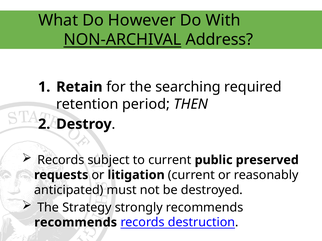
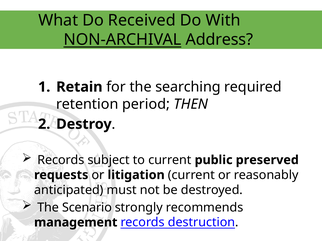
However: However -> Received (142, 20)
Strategy: Strategy -> Scenario (87, 208)
recommends: recommends -> management (76, 223)
